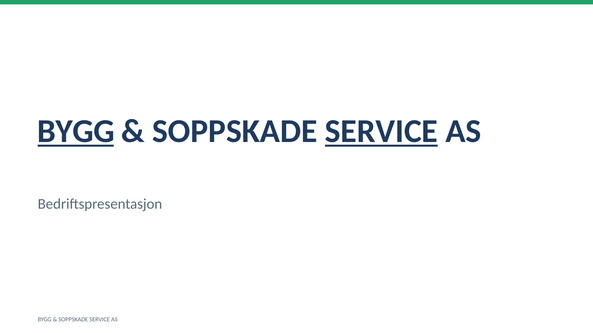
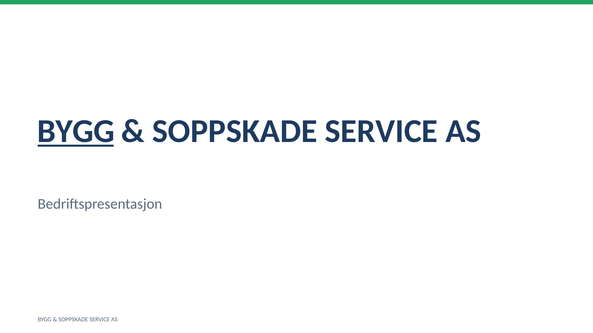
SERVICE underline: present -> none (381, 132)
